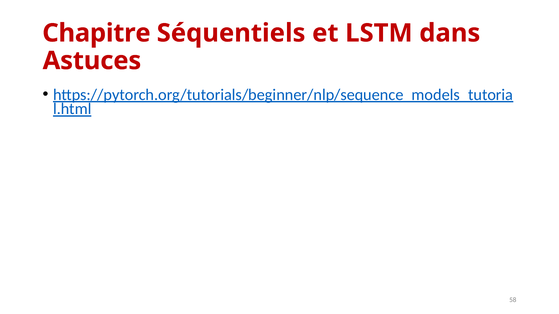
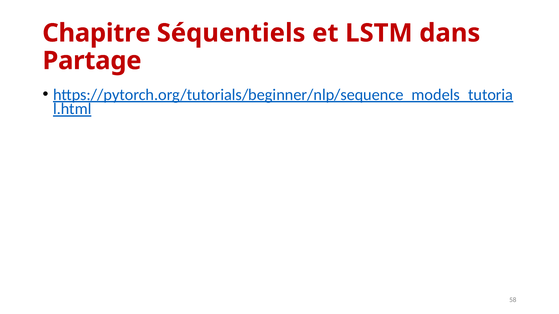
Astuces: Astuces -> Partage (92, 61)
